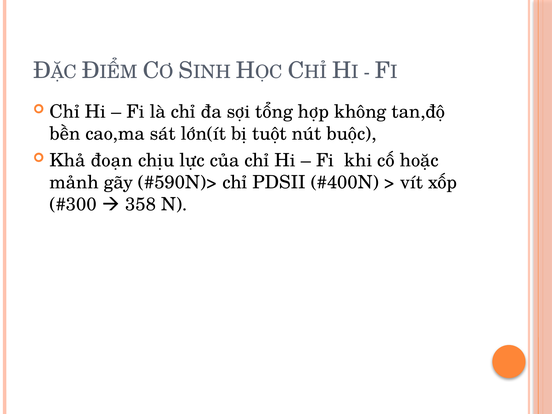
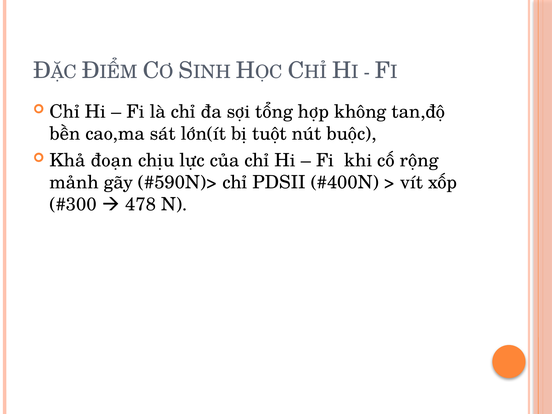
hoặc: hoặc -> rộng (419, 160)
358: 358 -> 478 (141, 205)
